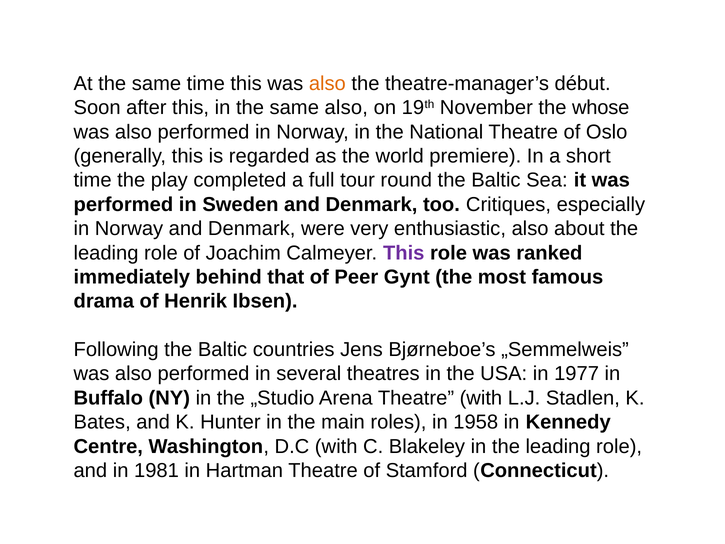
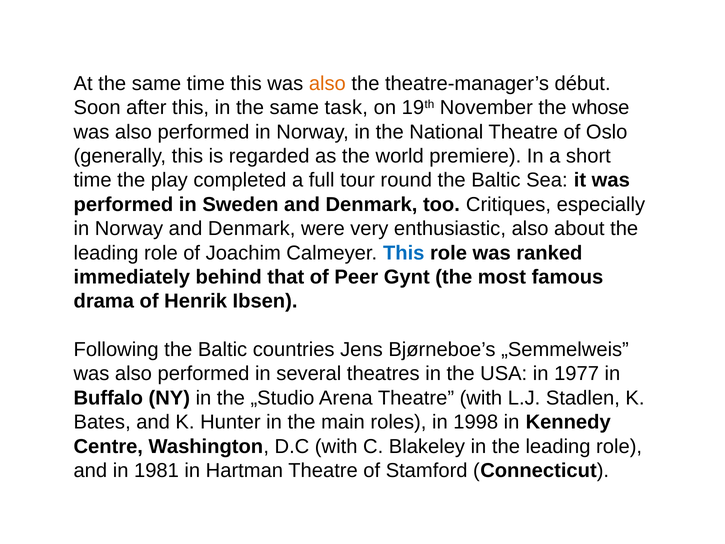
same also: also -> task (346, 108)
This colour: purple -> blue (404, 253)
1958: 1958 -> 1998 (476, 422)
